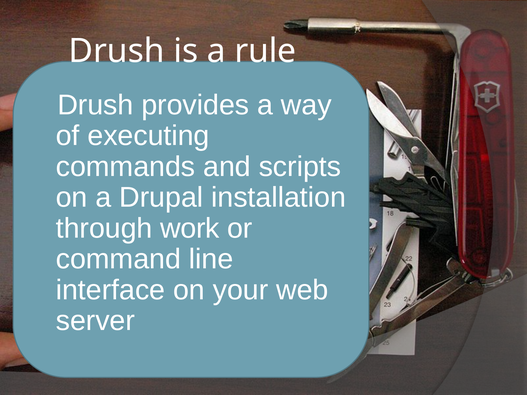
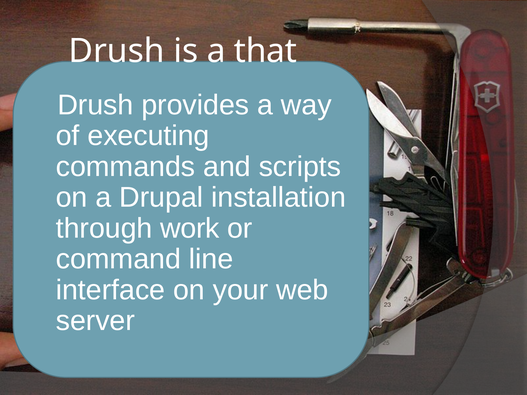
rule: rule -> that (265, 51)
